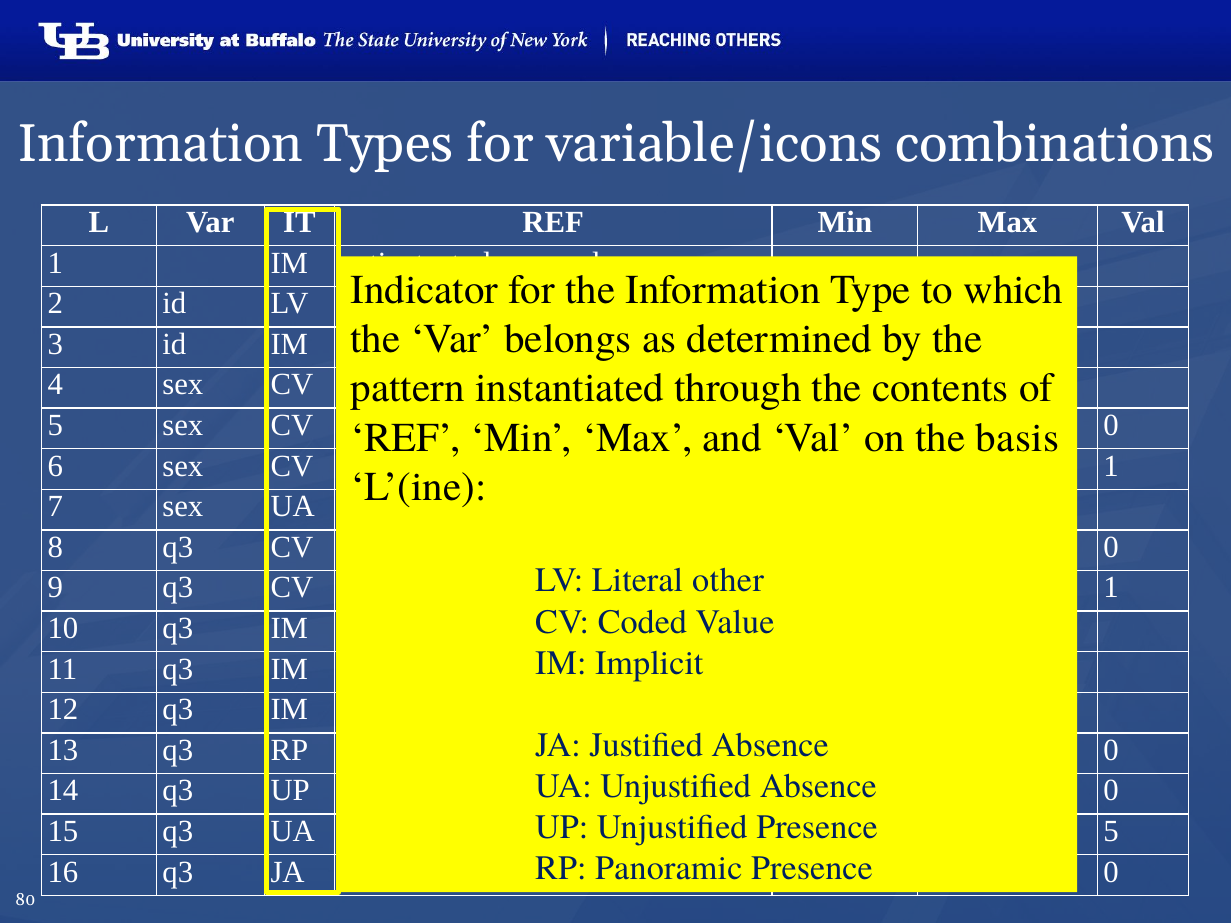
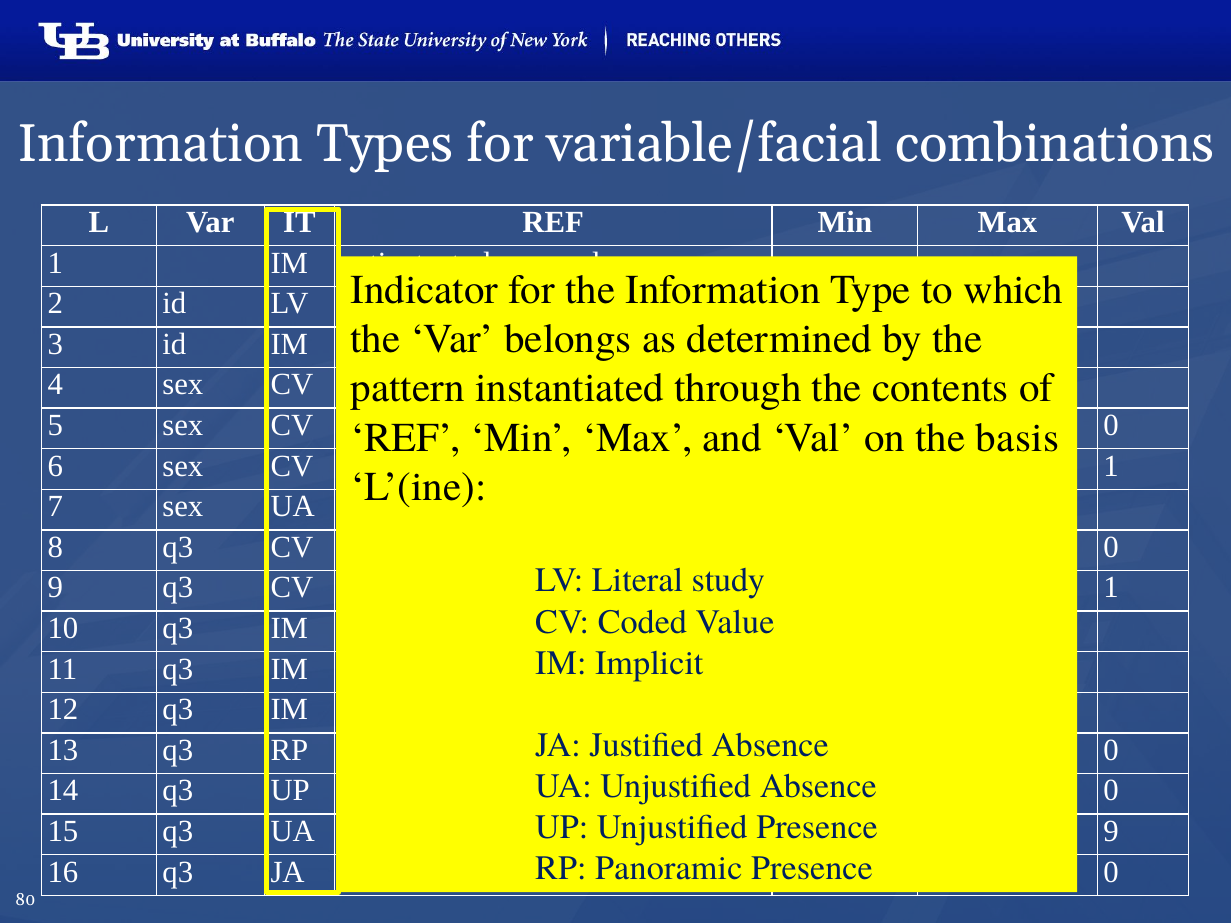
variable/icons: variable/icons -> variable/facial (715, 144)
other: other -> study (728, 581)
5: 5 -> 9 (1111, 832)
